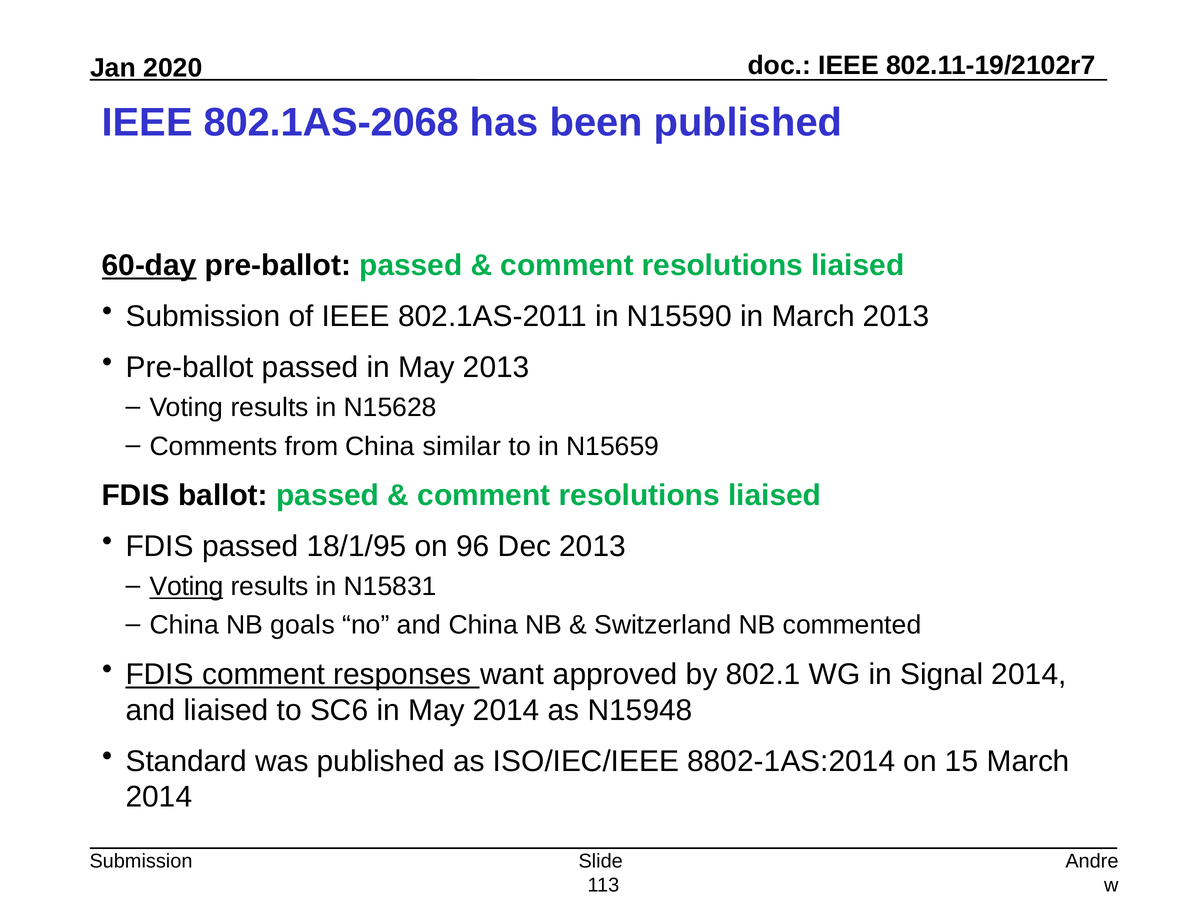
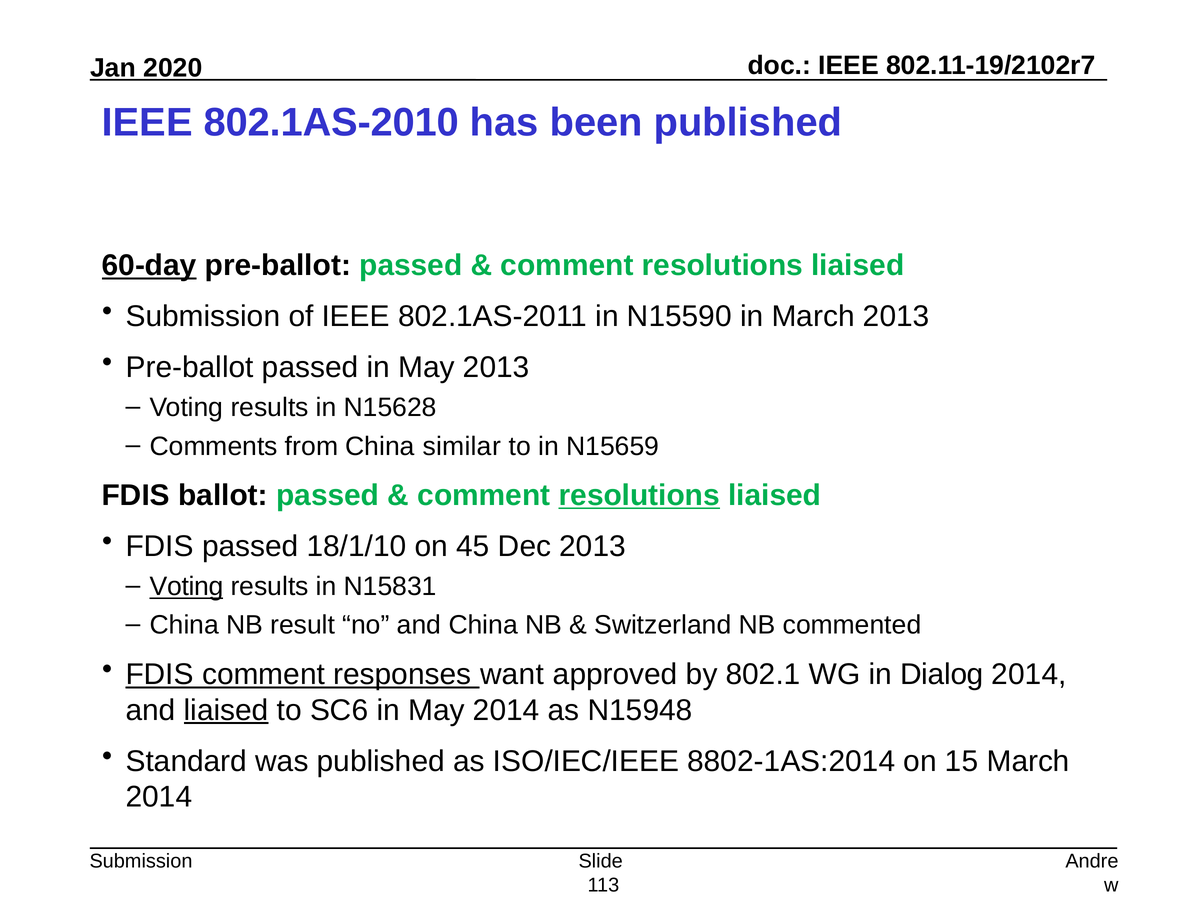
802.1AS-2068: 802.1AS-2068 -> 802.1AS-2010 (331, 123)
resolutions underline: none -> present (639, 495)
18/1/95: 18/1/95 -> 18/1/10 (357, 546)
96: 96 -> 45 (473, 546)
goals: goals -> result (303, 625)
Signal: Signal -> Dialog (942, 674)
liaised underline: none -> present (226, 710)
